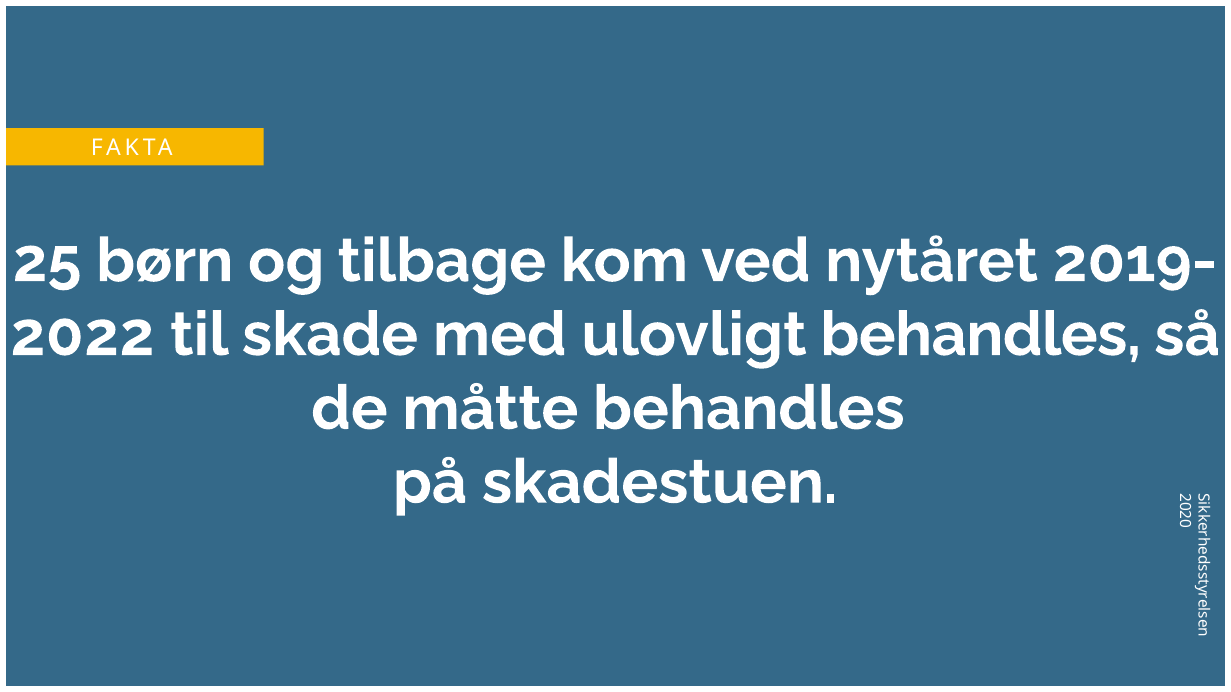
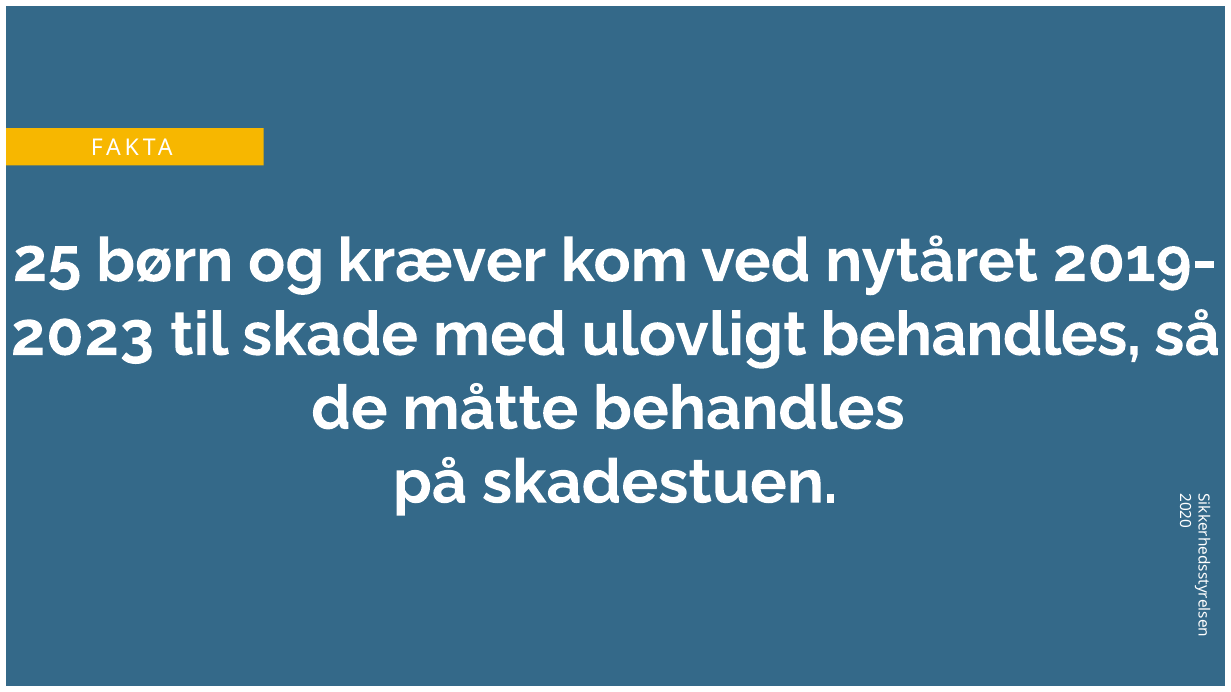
tilbage: tilbage -> kræver (442, 261)
2022: 2022 -> 2023 (82, 335)
